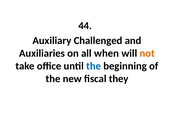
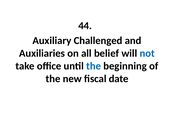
when: when -> belief (107, 53)
not colour: orange -> blue (147, 53)
they: they -> date (119, 79)
